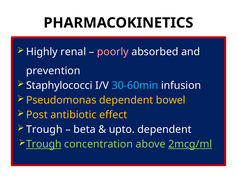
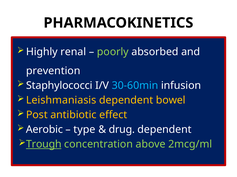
poorly colour: pink -> light green (113, 52)
Pseudomonas: Pseudomonas -> Leishmaniasis (61, 101)
Trough: Trough -> Aerobic (44, 130)
beta: beta -> type (84, 130)
upto: upto -> drug (122, 130)
2mcg/ml underline: present -> none (190, 145)
